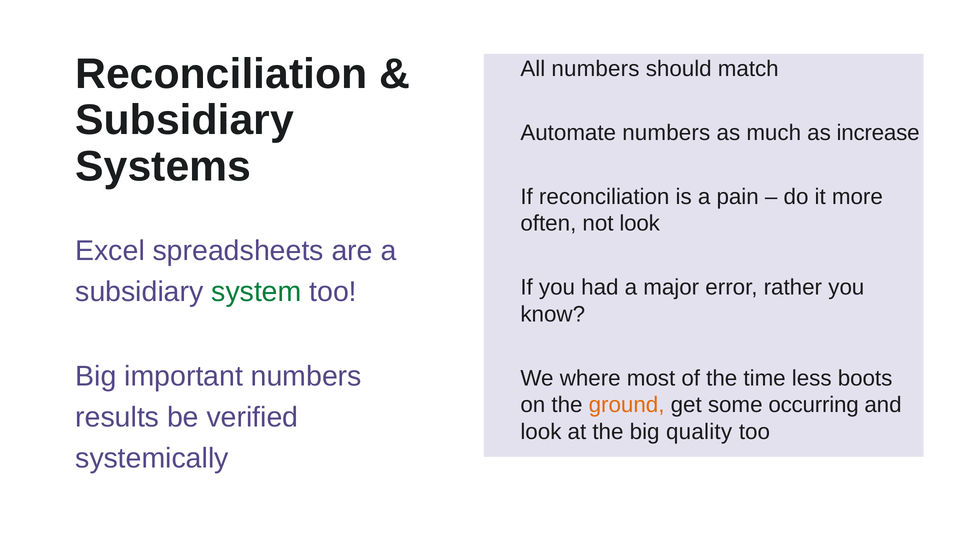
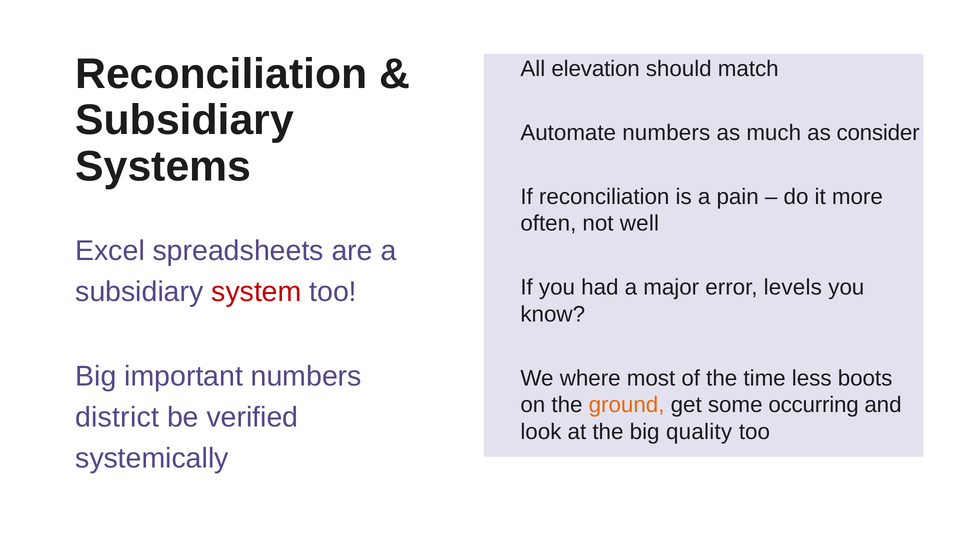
All numbers: numbers -> elevation (596, 69)
increase: increase -> consider (878, 133)
not look: look -> well (639, 224)
rather: rather -> levels (793, 287)
system colour: green -> red (256, 292)
results: results -> district (117, 417)
